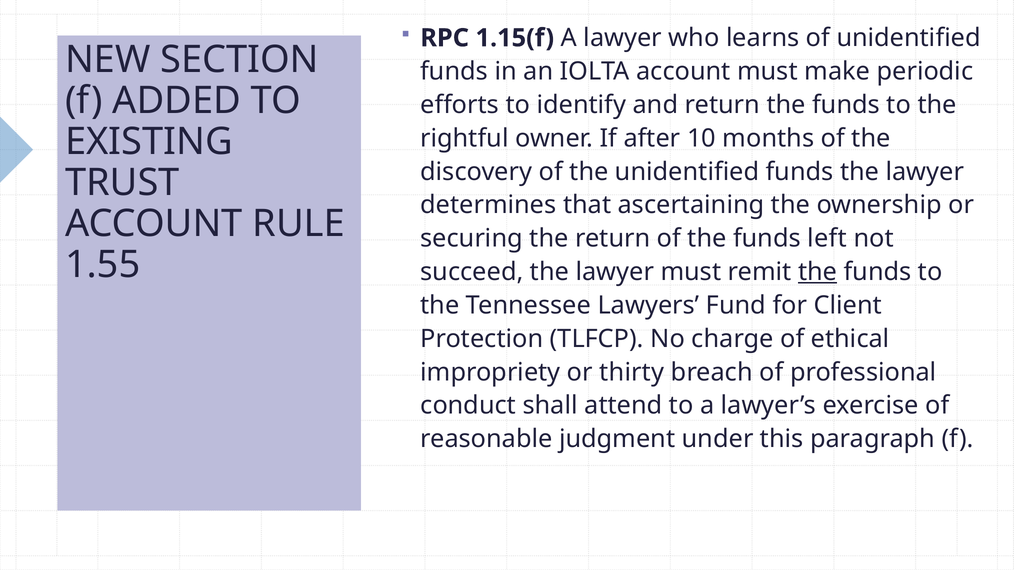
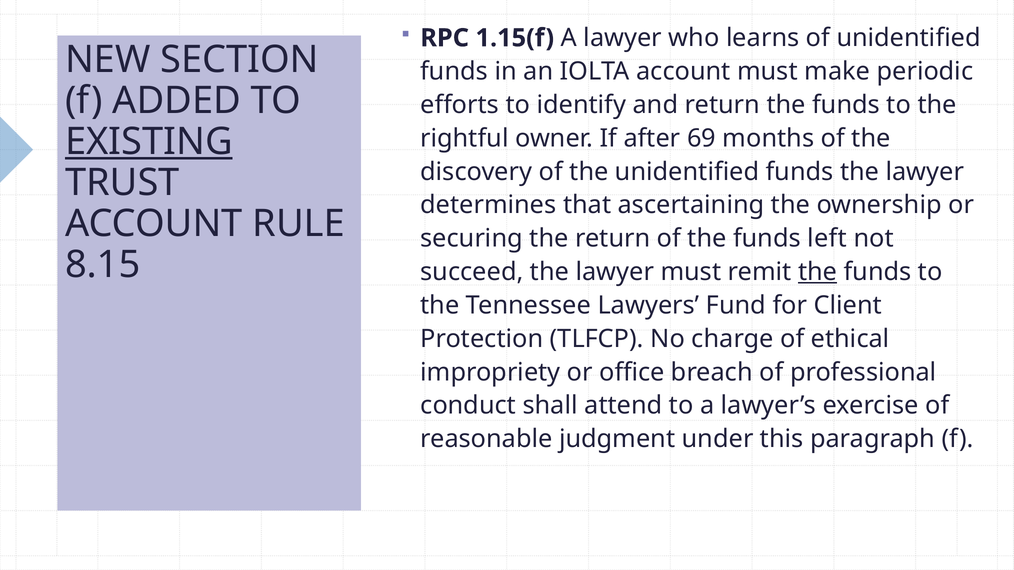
10: 10 -> 69 (702, 138)
EXISTING underline: none -> present (149, 142)
1.55: 1.55 -> 8.15 (103, 265)
thirty: thirty -> office (632, 372)
